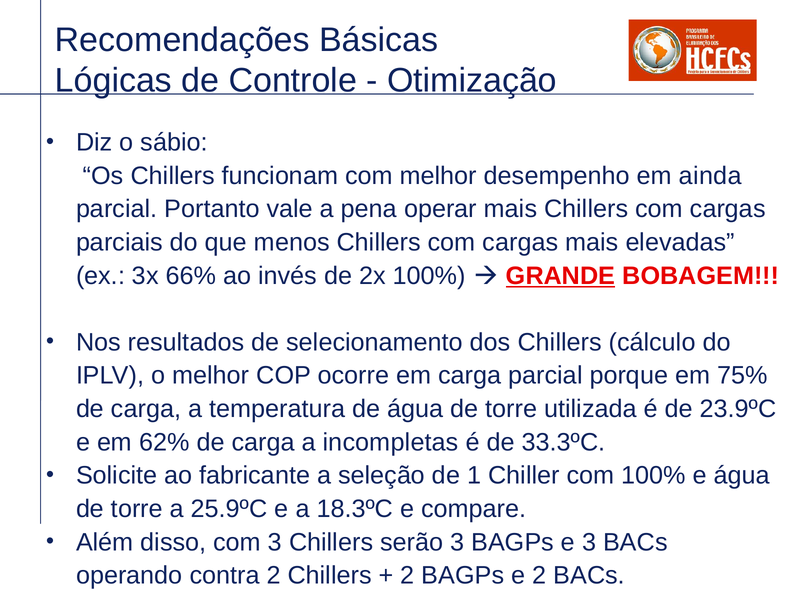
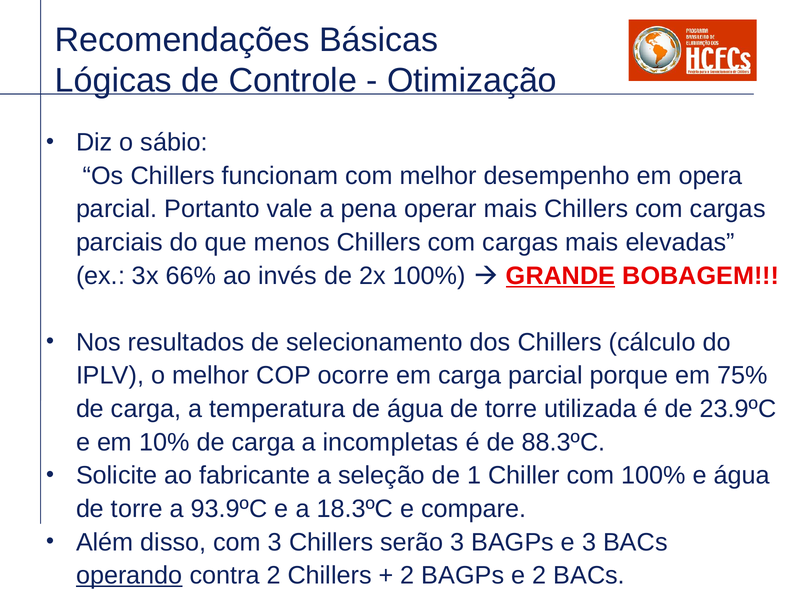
ainda: ainda -> opera (710, 176)
62%: 62% -> 10% (164, 442)
33.3ºC: 33.3ºC -> 88.3ºC (564, 442)
25.9ºC: 25.9ºC -> 93.9ºC (229, 508)
operando underline: none -> present (129, 575)
